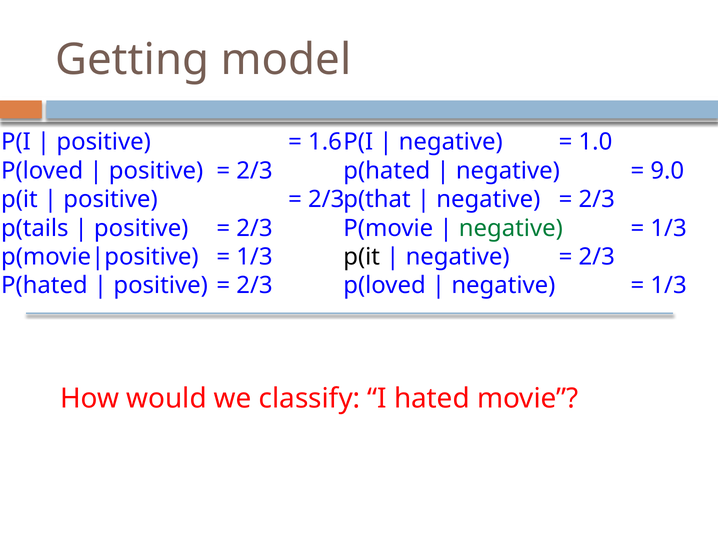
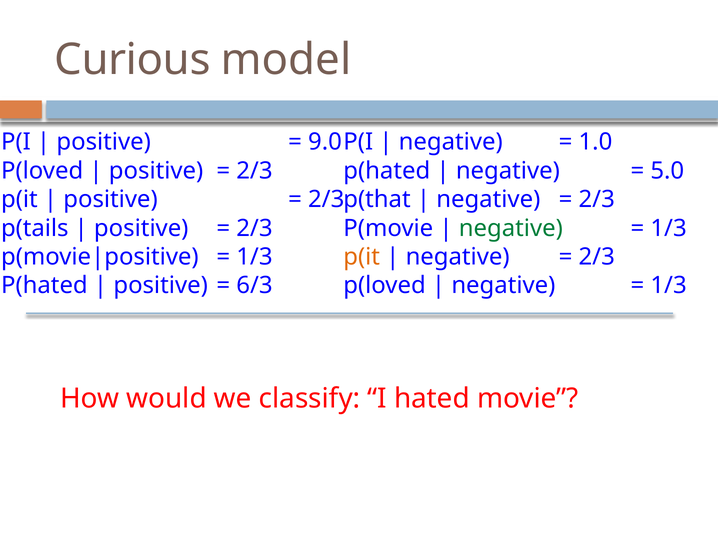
Getting: Getting -> Curious (132, 60)
1.6: 1.6 -> 9.0 (325, 142)
9.0: 9.0 -> 5.0 (667, 171)
p(it colour: black -> orange (362, 257)
2/3: 2/3 -> 6/3 (254, 286)
